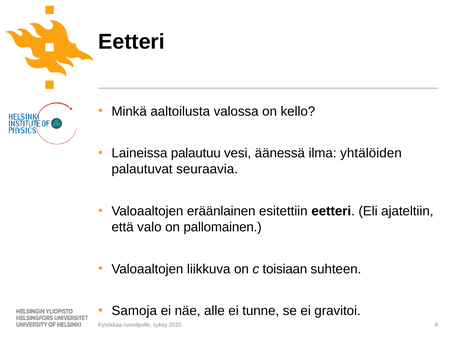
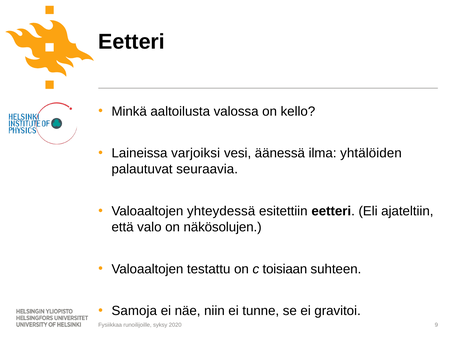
palautuu: palautuu -> varjoiksi (196, 153)
eräänlainen: eräänlainen -> yhteydessä (221, 211)
pallomainen: pallomainen -> näkösolujen (223, 227)
liikkuva: liikkuva -> testattu (209, 269)
alle: alle -> niin (214, 310)
